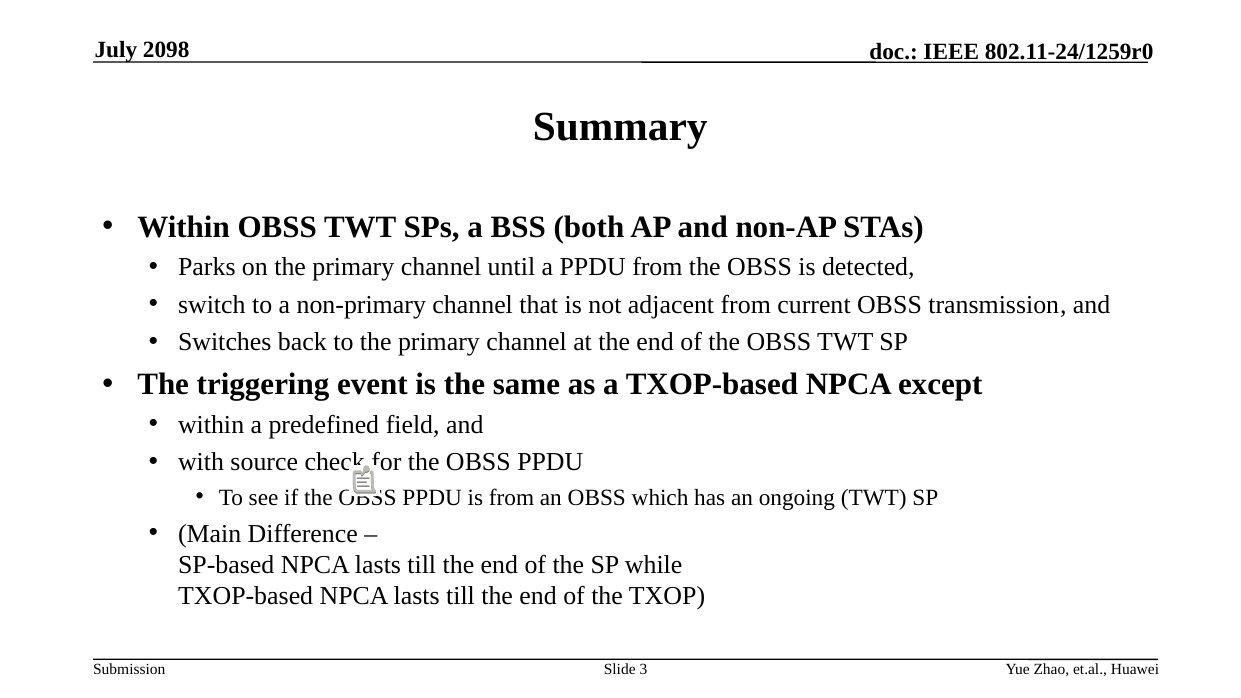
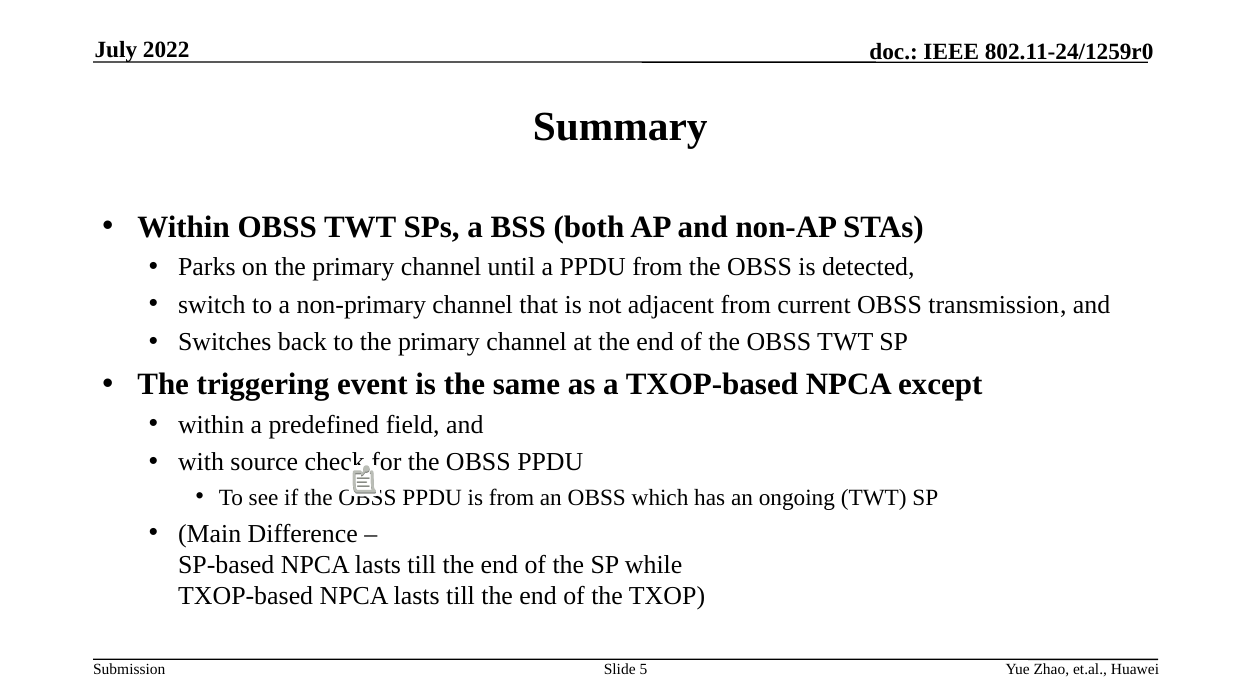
2098: 2098 -> 2022 (166, 49)
3: 3 -> 5 (643, 669)
